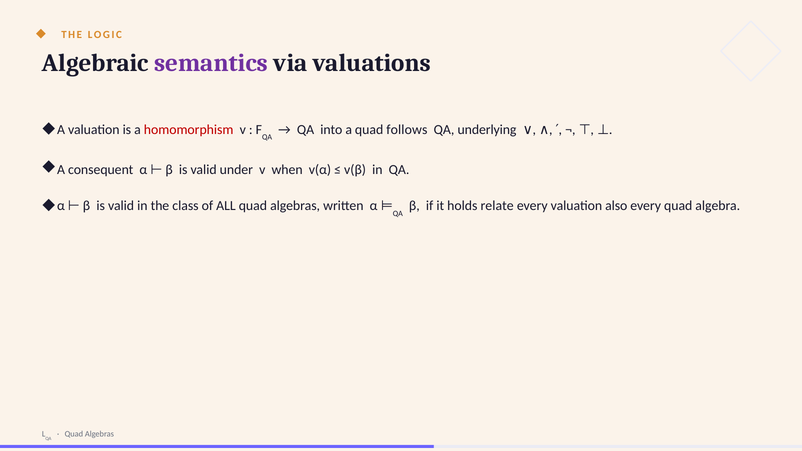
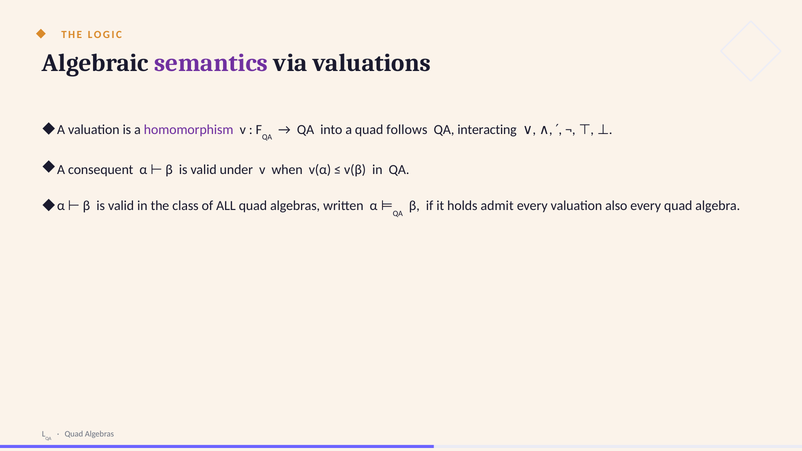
homomorphism colour: red -> purple (189, 130)
underlying: underlying -> interacting (487, 130)
relate: relate -> admit (497, 206)
